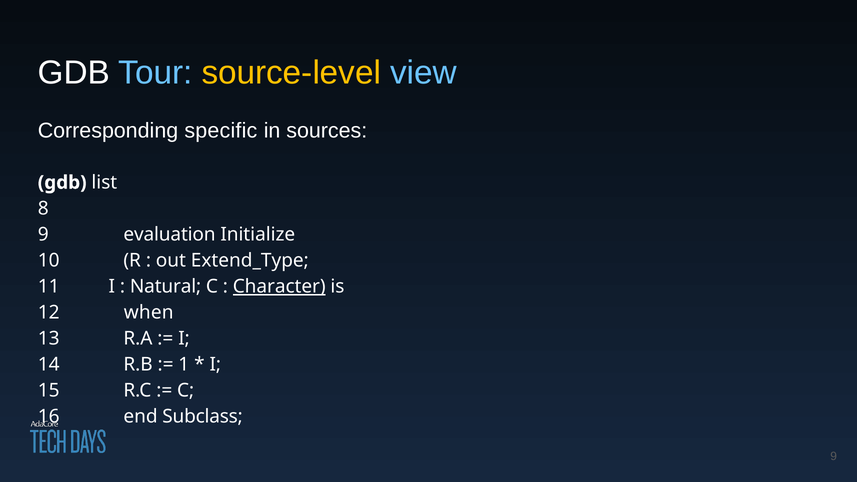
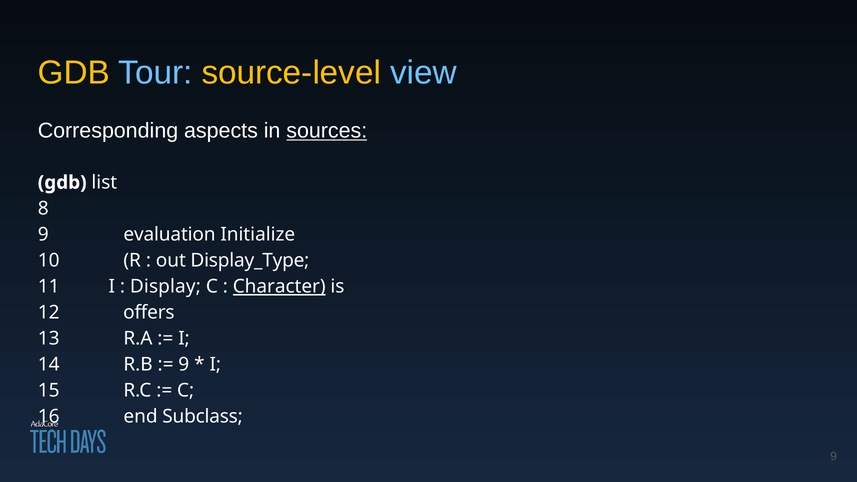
GDB colour: white -> yellow (74, 73)
specific: specific -> aspects (221, 131)
sources underline: none -> present (327, 131)
Extend_Type: Extend_Type -> Display_Type (250, 261)
Natural: Natural -> Display (165, 287)
when: when -> offers (149, 313)
1: 1 -> 9 (184, 365)
